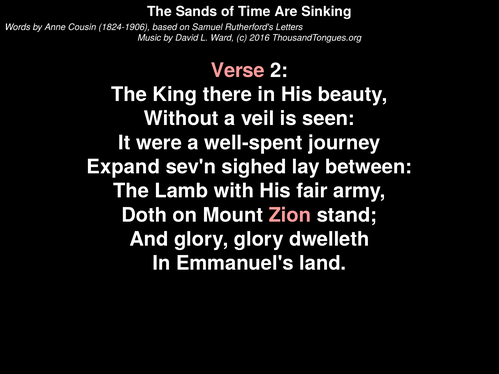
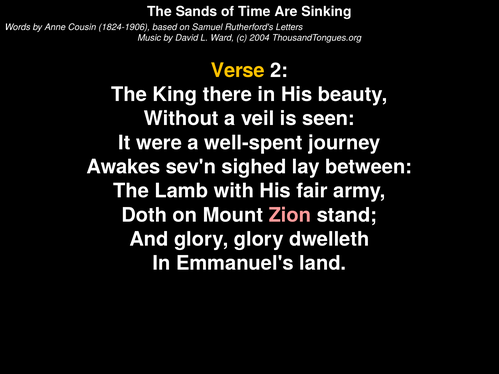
2016: 2016 -> 2004 (260, 38)
Verse colour: pink -> yellow (238, 70)
Expand: Expand -> Awakes (123, 167)
